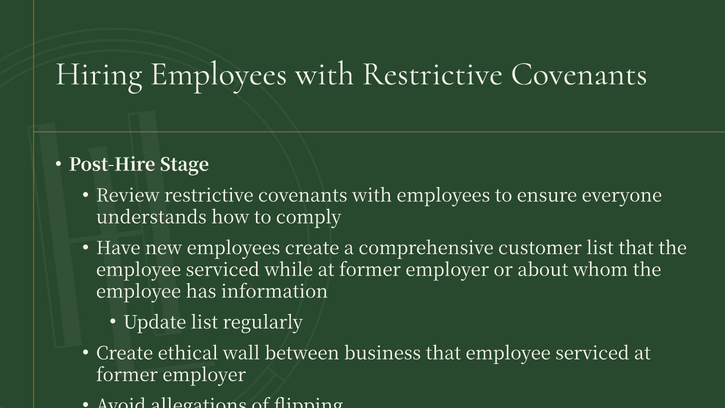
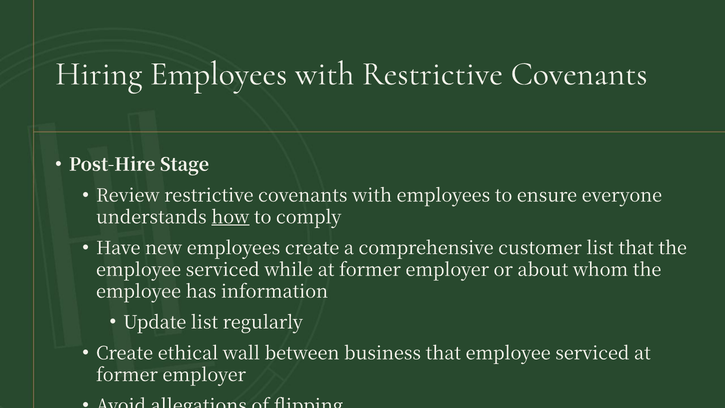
how underline: none -> present (230, 217)
